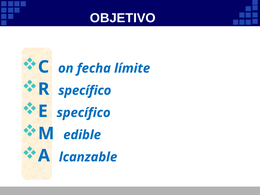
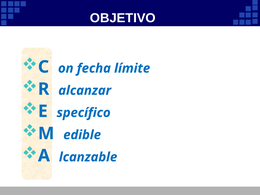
R specífico: specífico -> alcanzar (85, 91)
